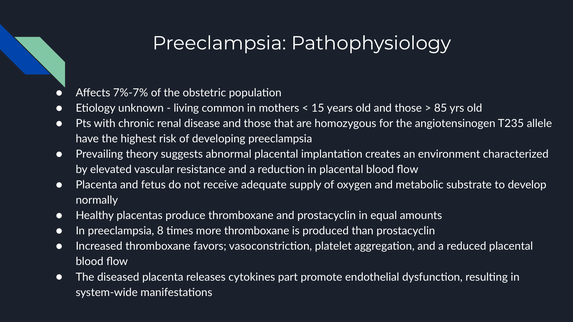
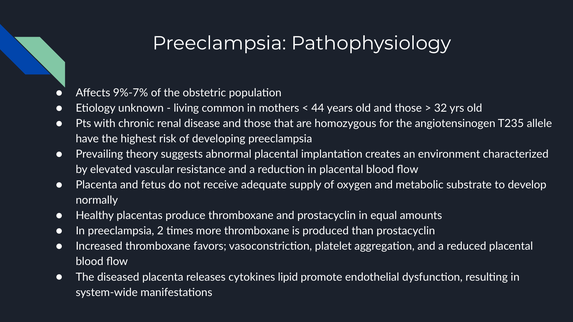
7%-7%: 7%-7% -> 9%-7% (131, 93)
15: 15 -> 44 (318, 108)
85: 85 -> 32 (441, 108)
8: 8 -> 2 (160, 231)
part: part -> lipid (288, 277)
